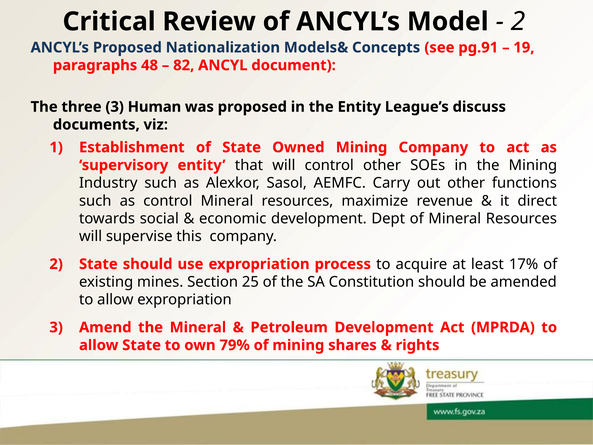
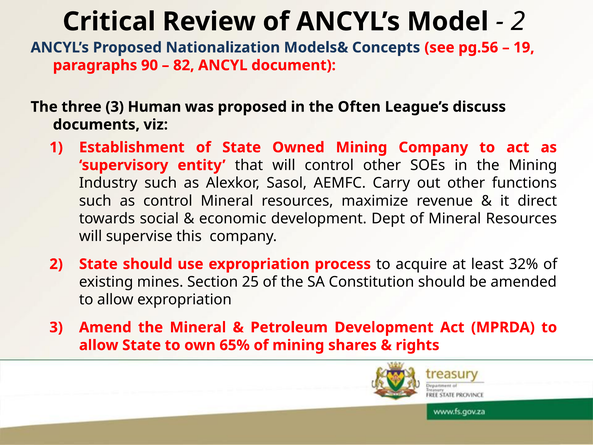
pg.91: pg.91 -> pg.56 (478, 47)
48: 48 -> 90 (150, 65)
the Entity: Entity -> Often (359, 107)
17%: 17% -> 32% (524, 264)
79%: 79% -> 65% (235, 345)
